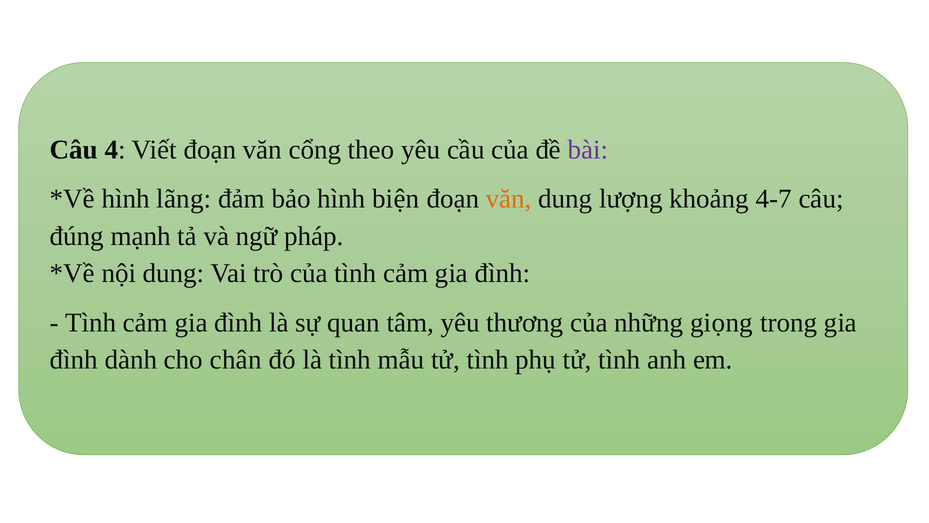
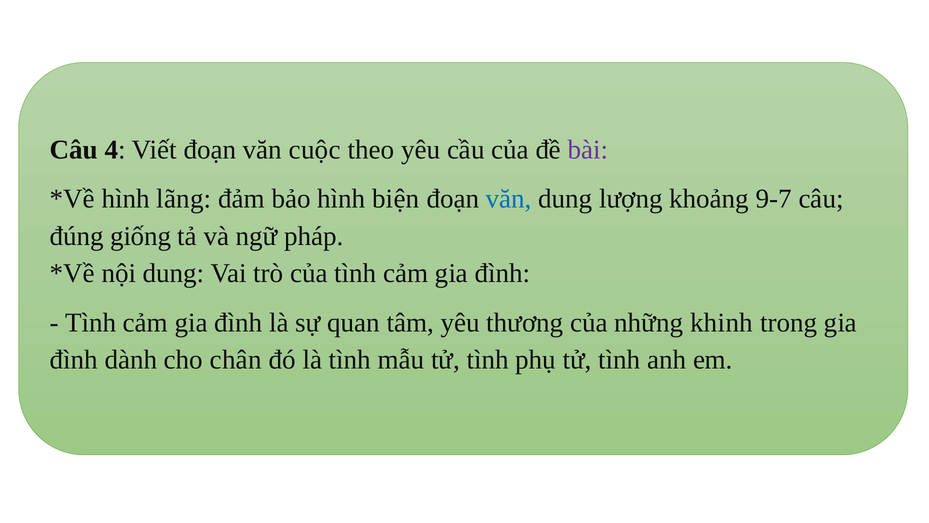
cổng: cổng -> cuộc (315, 149)
văn colour: orange -> blue (509, 199)
4-7: 4-7 -> 9-7 (774, 199)
mạnh: mạnh -> giống (141, 236)
giọng: giọng -> khinh (722, 322)
